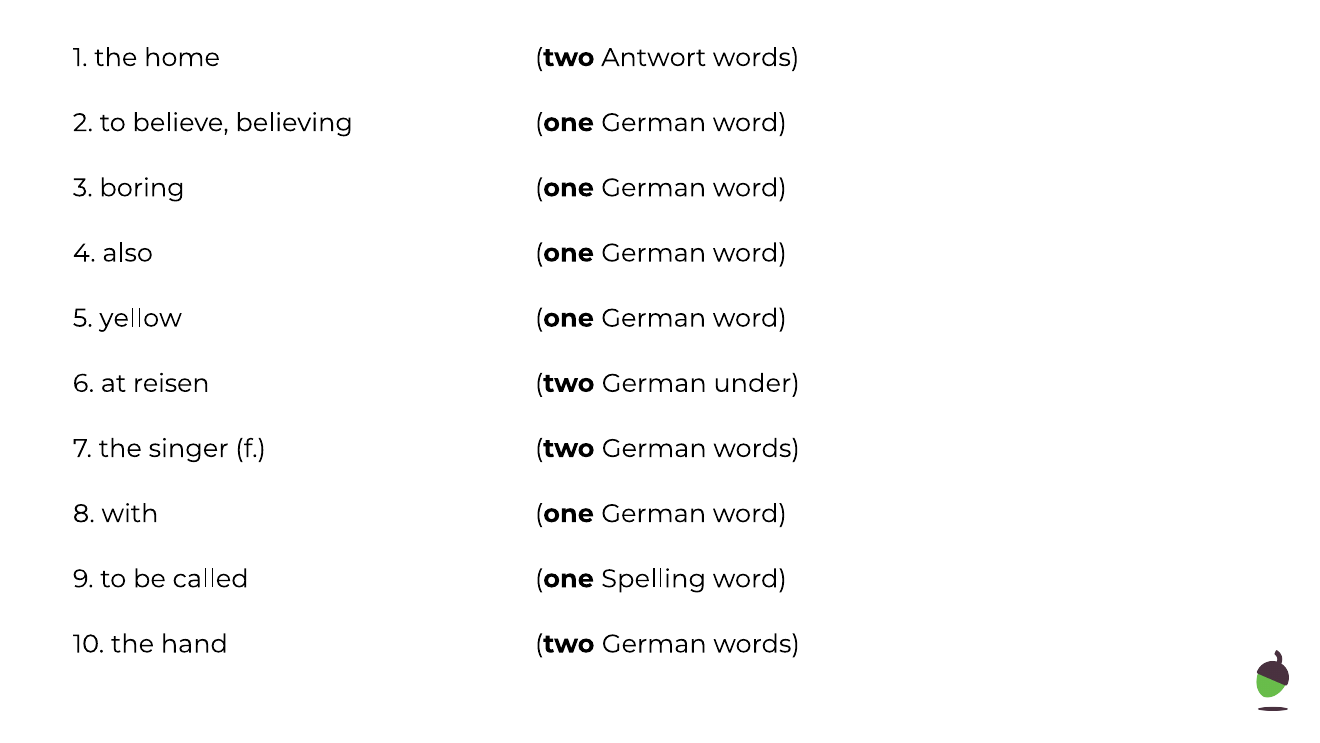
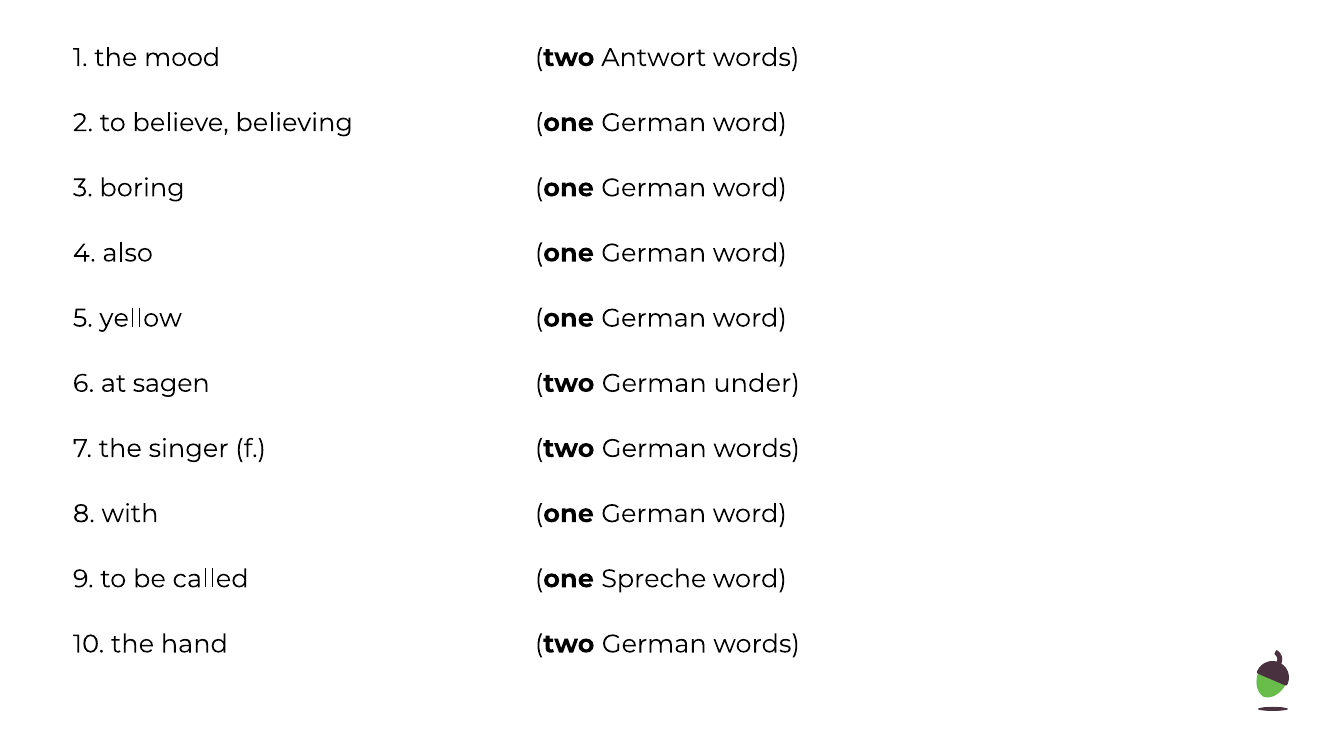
home: home -> mood (182, 58)
reisen: reisen -> sagen (171, 383)
Spelling: Spelling -> Spreche (654, 578)
